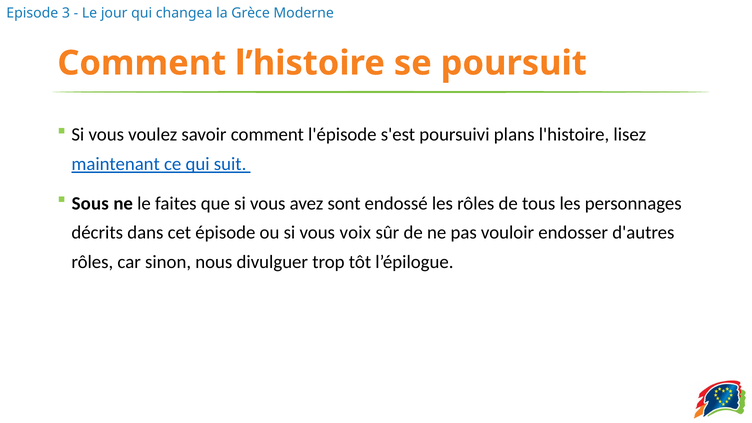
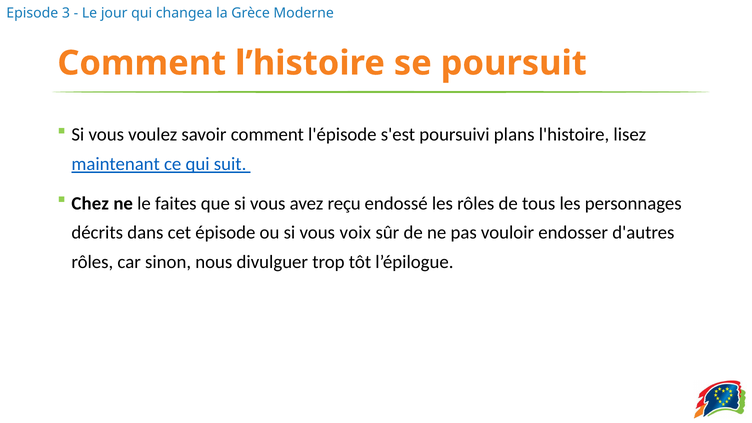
Sous: Sous -> Chez (90, 203)
sont: sont -> reçu (344, 203)
